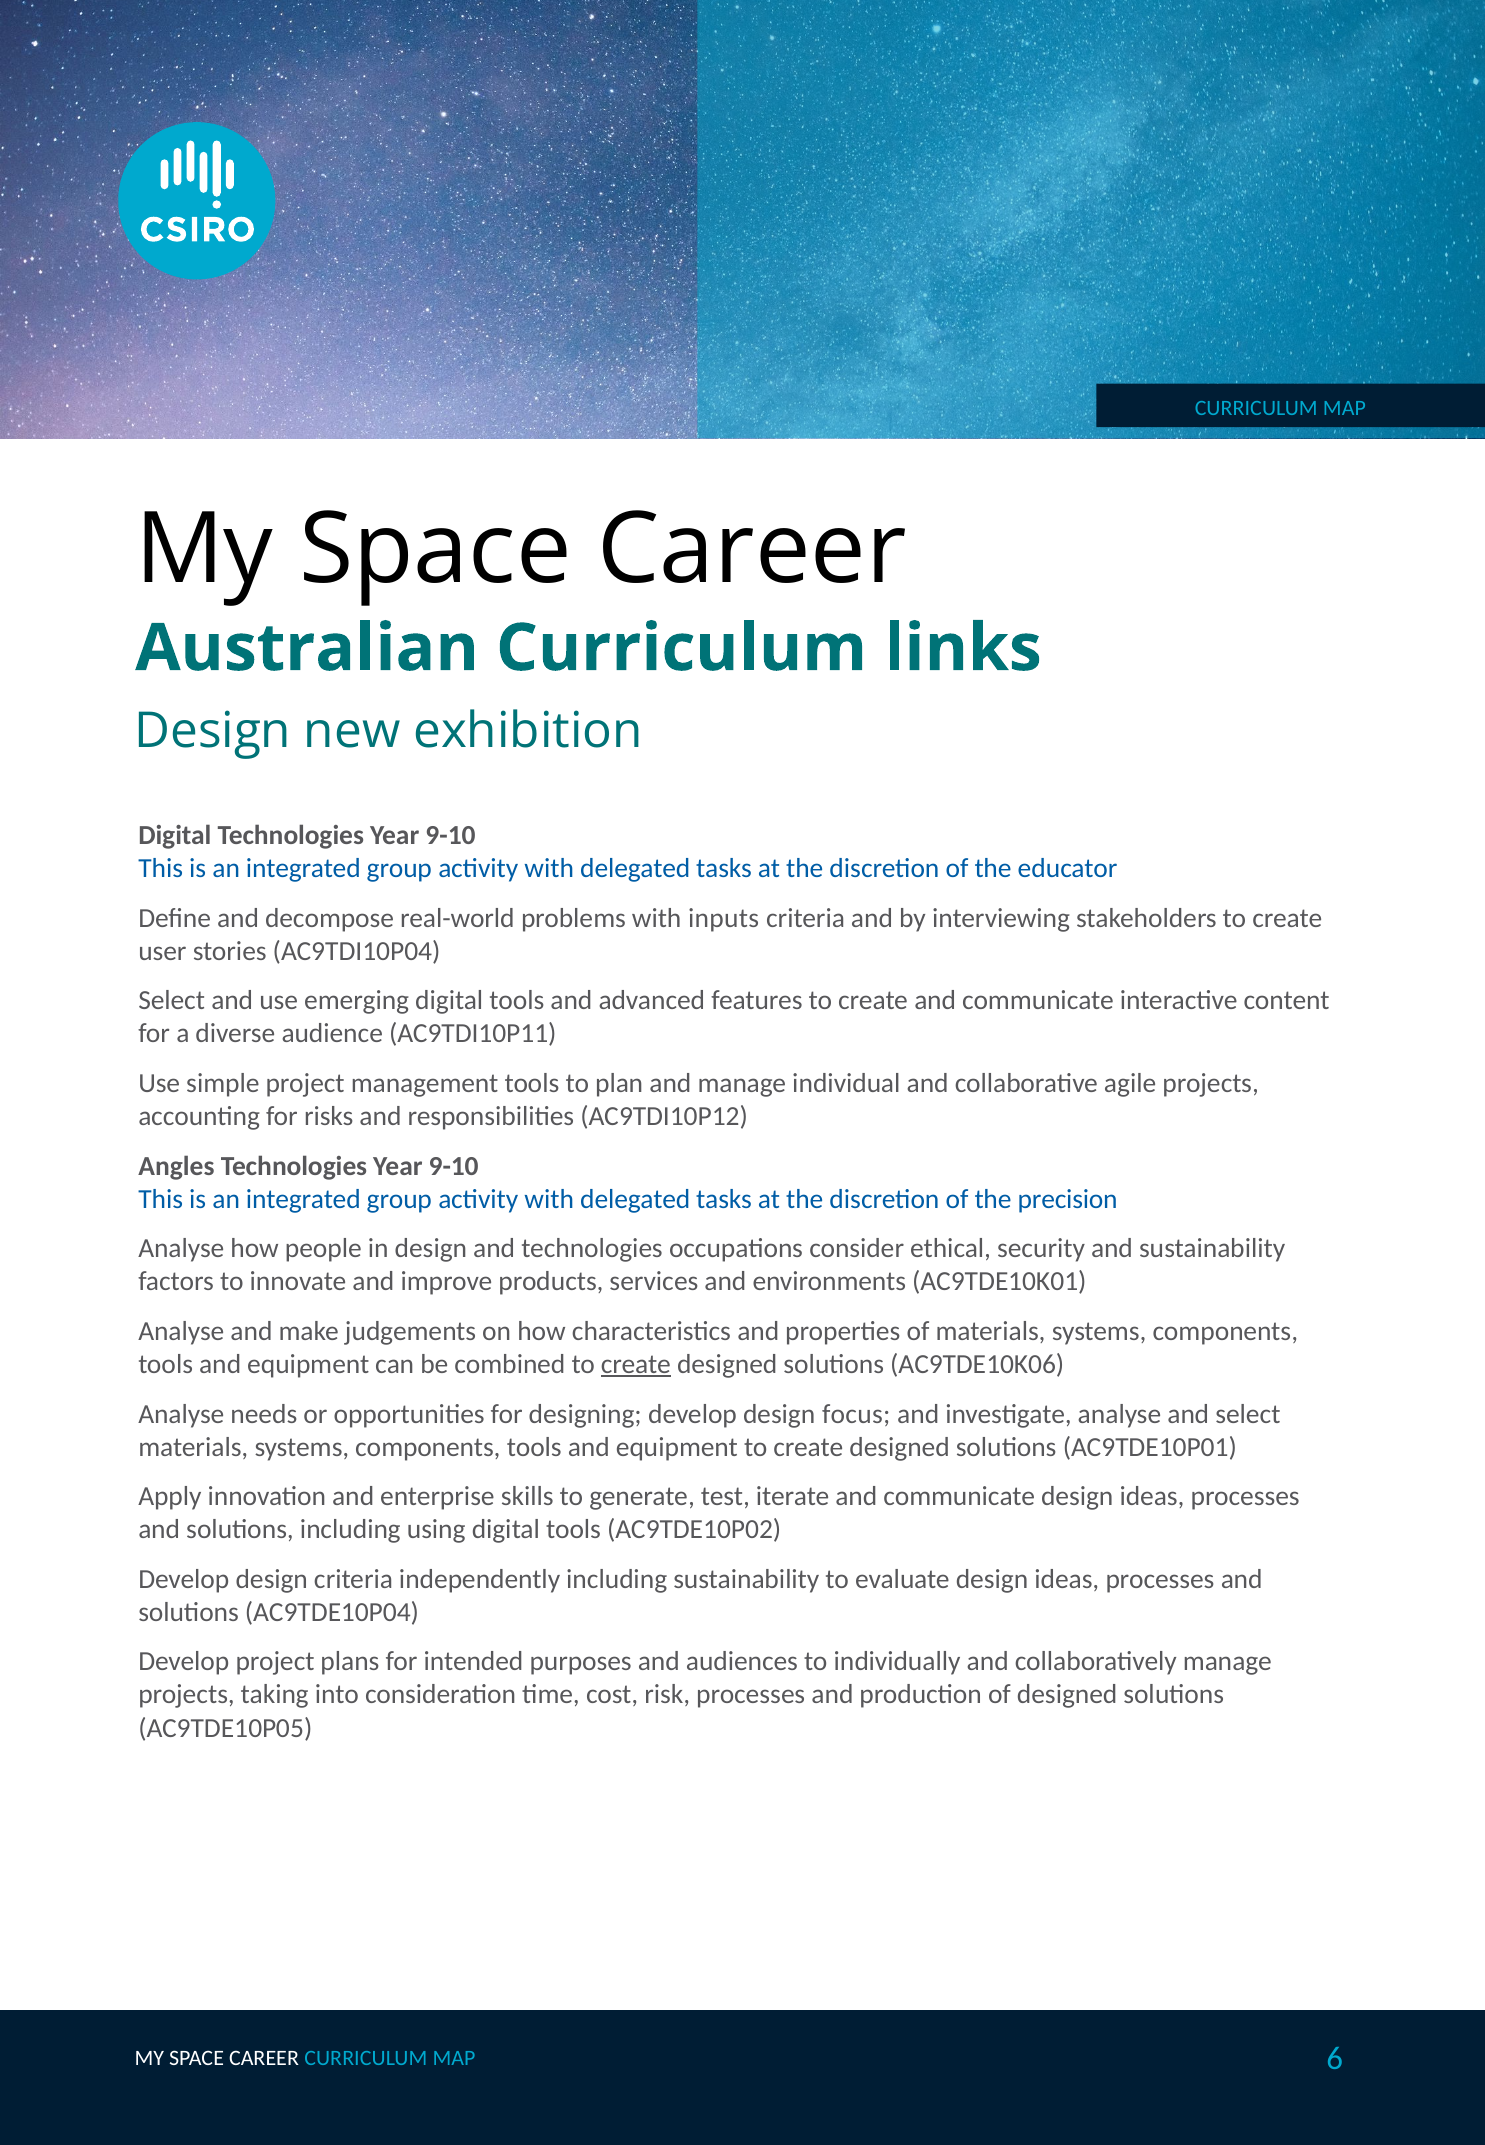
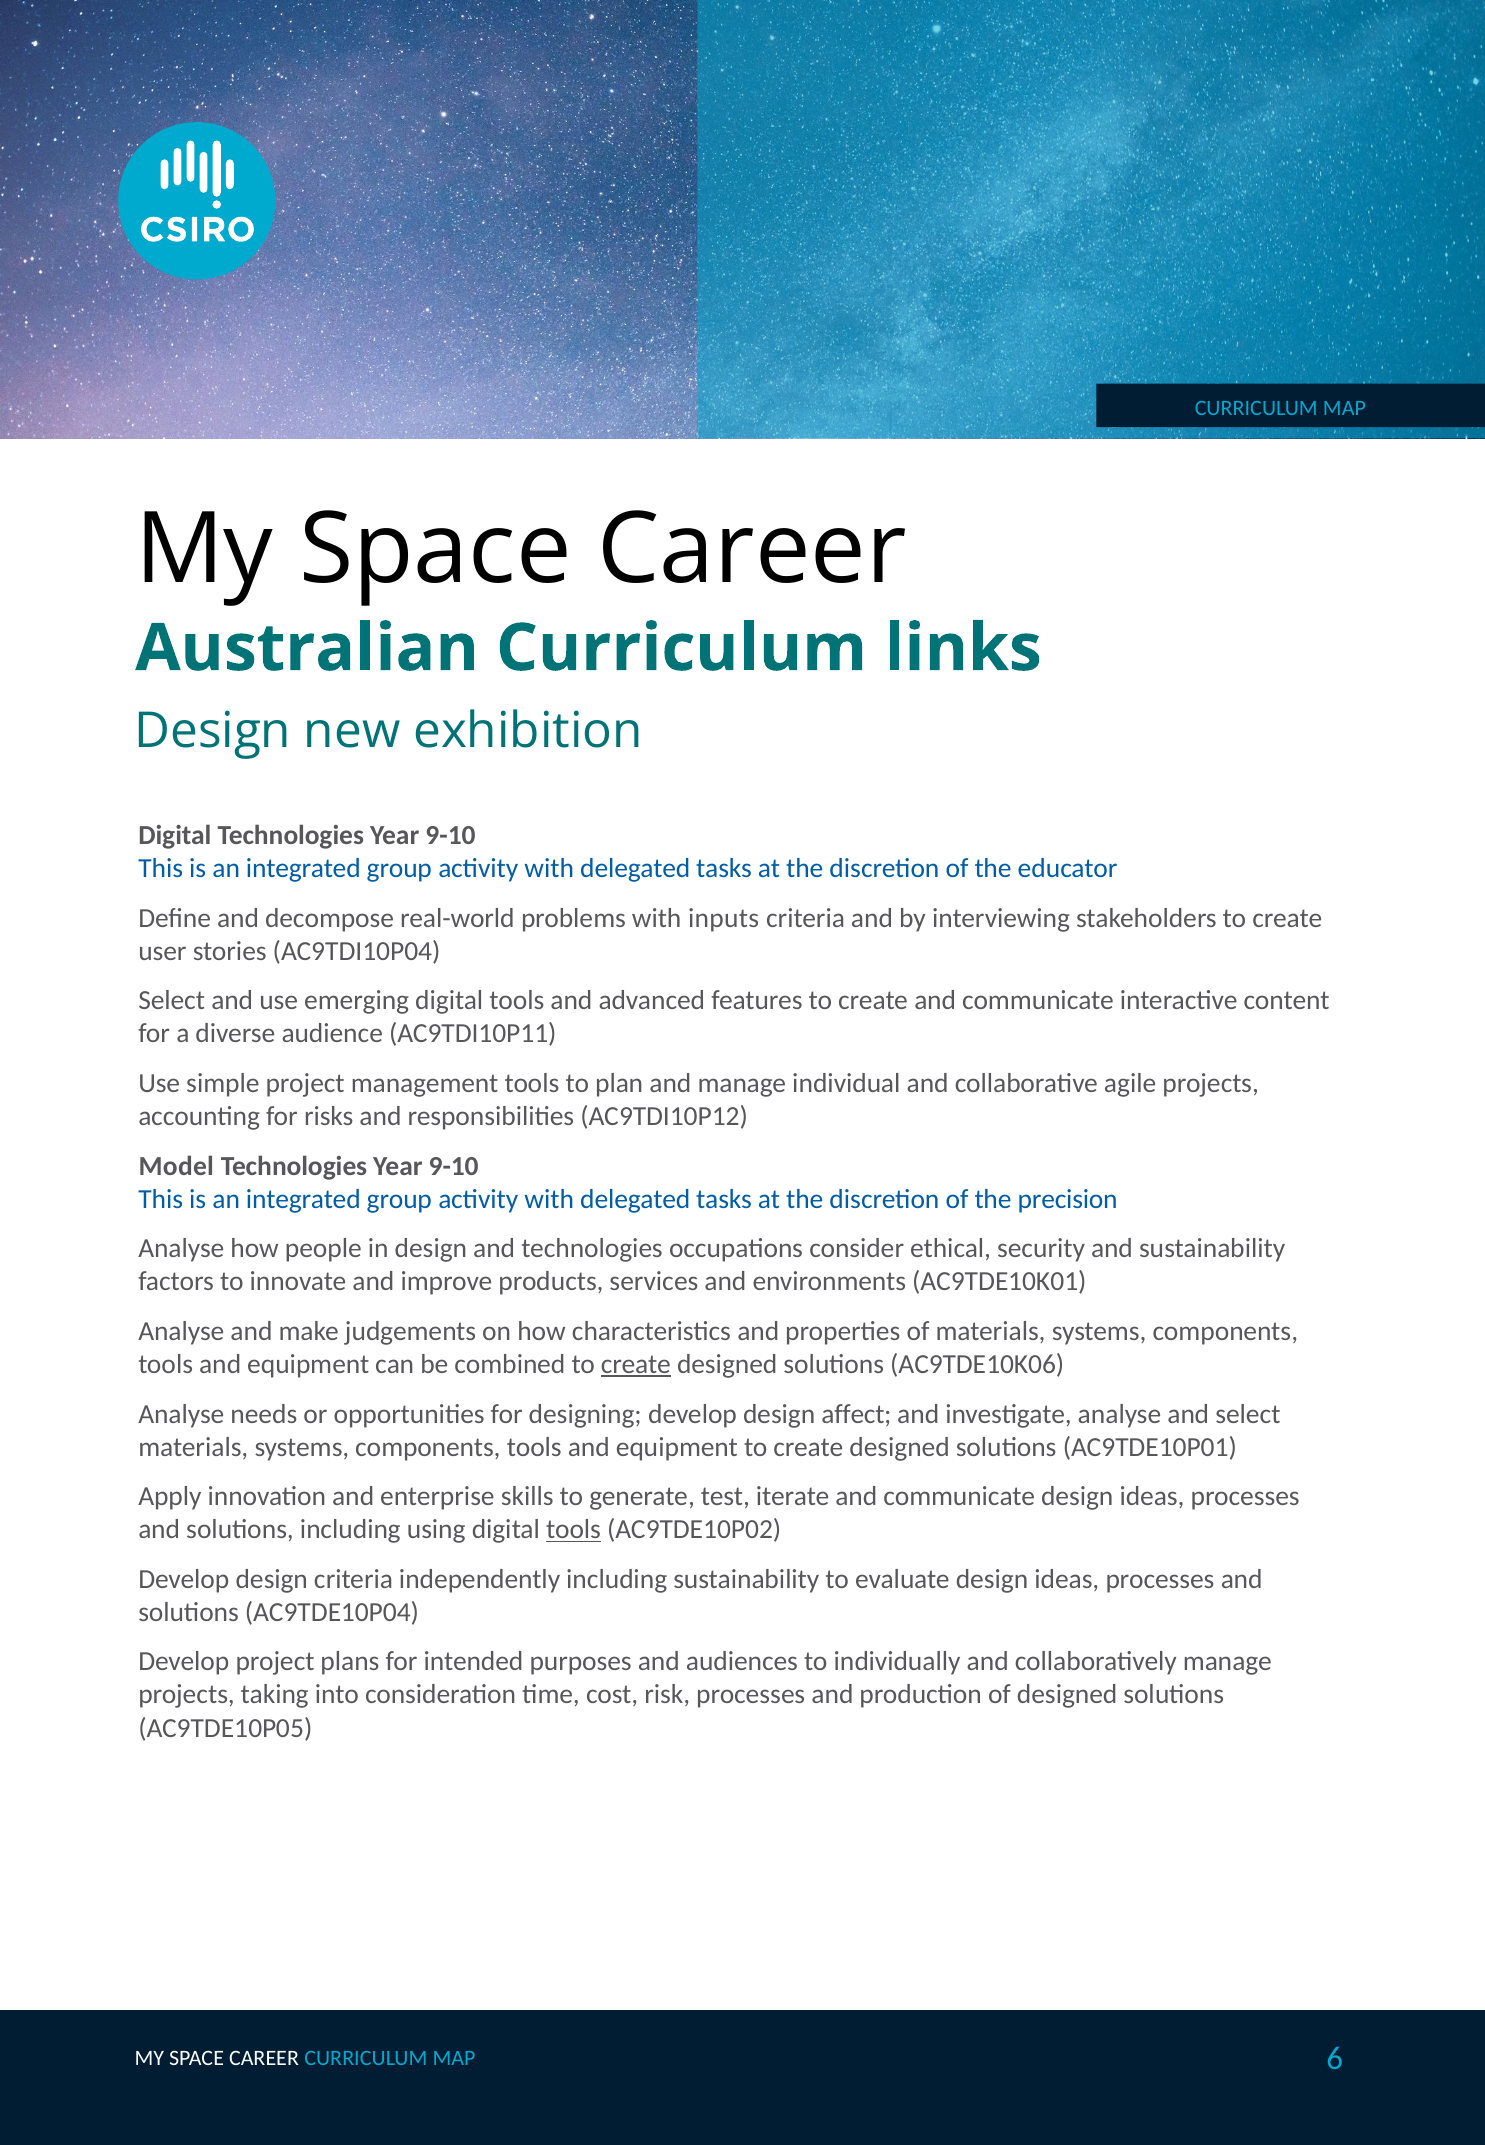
Angles: Angles -> Model (176, 1166)
focus: focus -> affect (857, 1414)
tools underline: none -> present (574, 1530)
